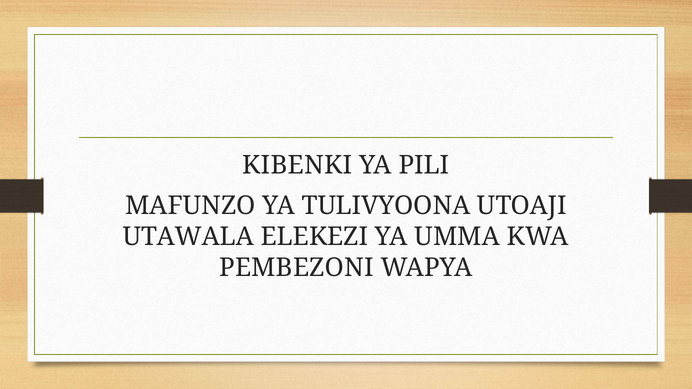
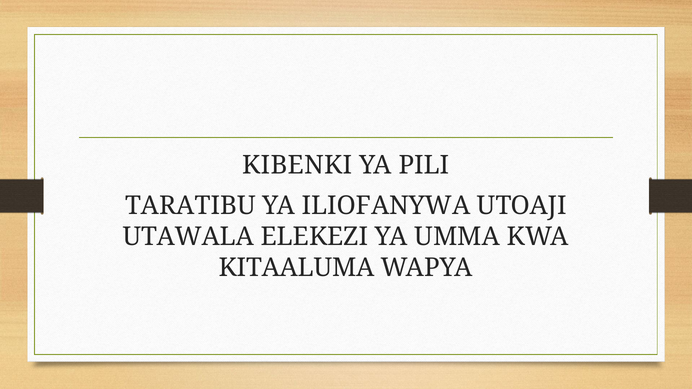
MAFUNZO: MAFUNZO -> TARATIBU (190, 206)
TULIVYOONA: TULIVYOONA -> ILIOFANYWA (386, 206)
PEMBEZONI: PEMBEZONI -> KITAALUMA (297, 268)
